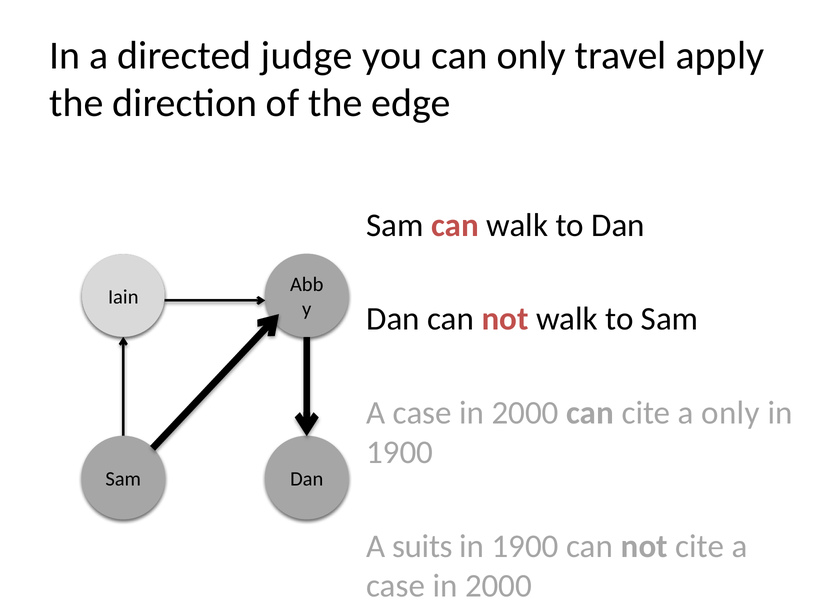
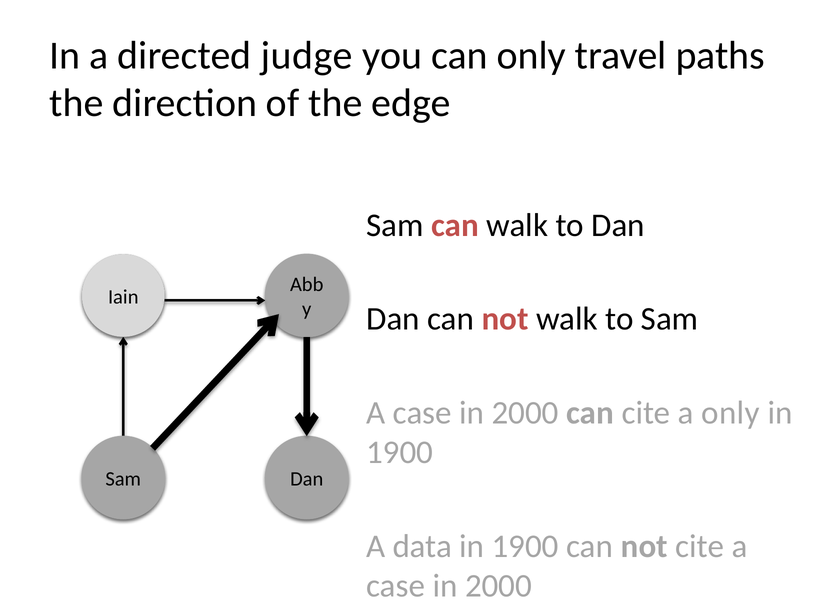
apply: apply -> paths (720, 55)
suits: suits -> data (422, 547)
